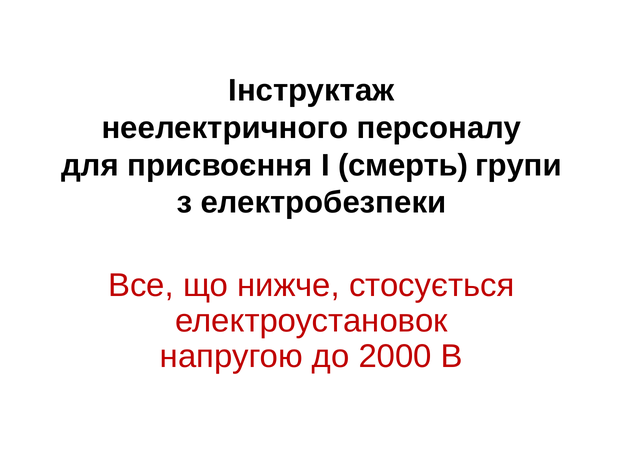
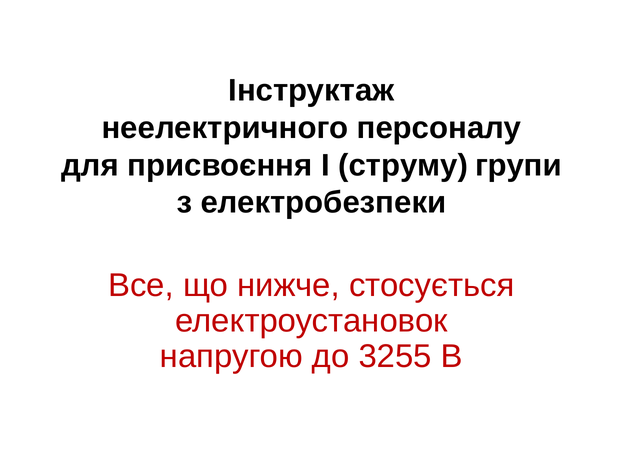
смерть: смерть -> струму (403, 165)
2000: 2000 -> 3255 (395, 356)
